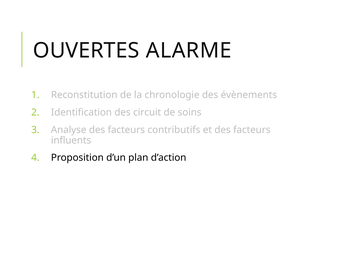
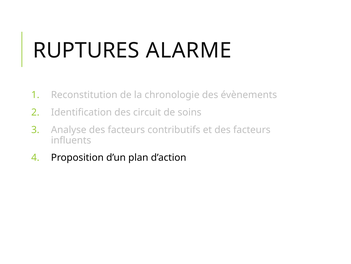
OUVERTES: OUVERTES -> RUPTURES (86, 50)
